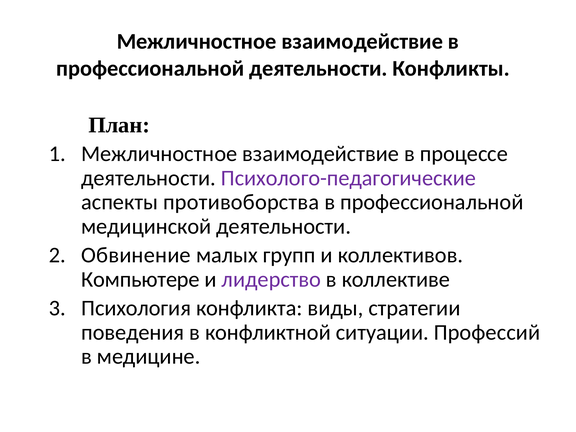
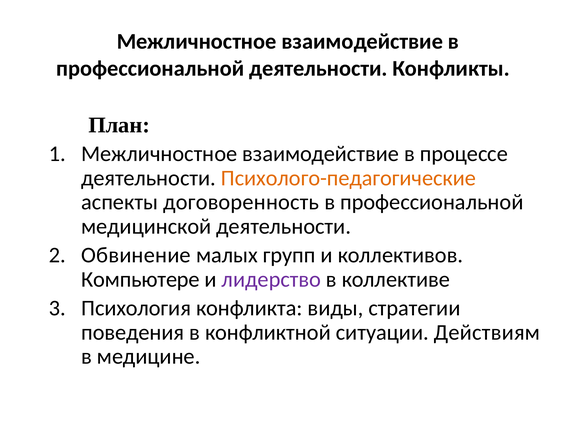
Психолого-педагогические colour: purple -> orange (348, 178)
противоборства: противоборства -> договоренность (241, 202)
Профессий: Профессий -> Действиям (487, 332)
